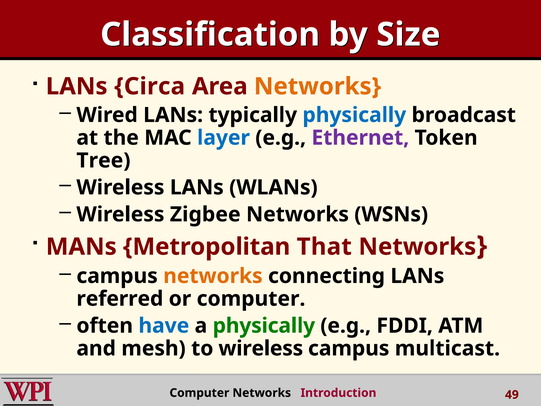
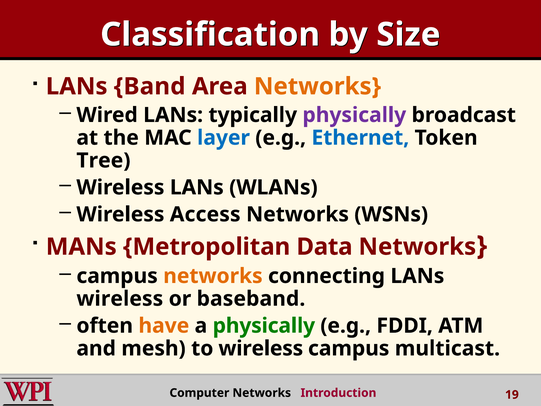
Circa: Circa -> Band (150, 86)
physically colour: blue -> purple (354, 115)
Ethernet colour: purple -> blue (360, 138)
Zigbee: Zigbee -> Access (205, 214)
That: That -> Data (324, 247)
referred: referred -> wireless (120, 299)
or computer: computer -> baseband (251, 299)
have colour: blue -> orange (164, 326)
49: 49 -> 19 (512, 395)
